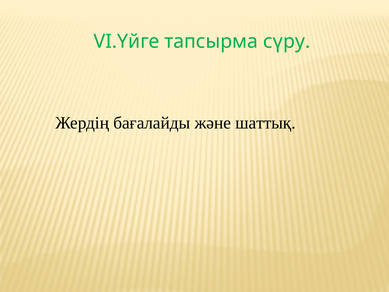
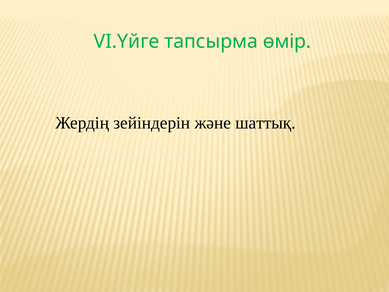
сүру: сүру -> өмір (287, 41)
бағалайды: бағалайды -> зейіндерін (152, 123)
